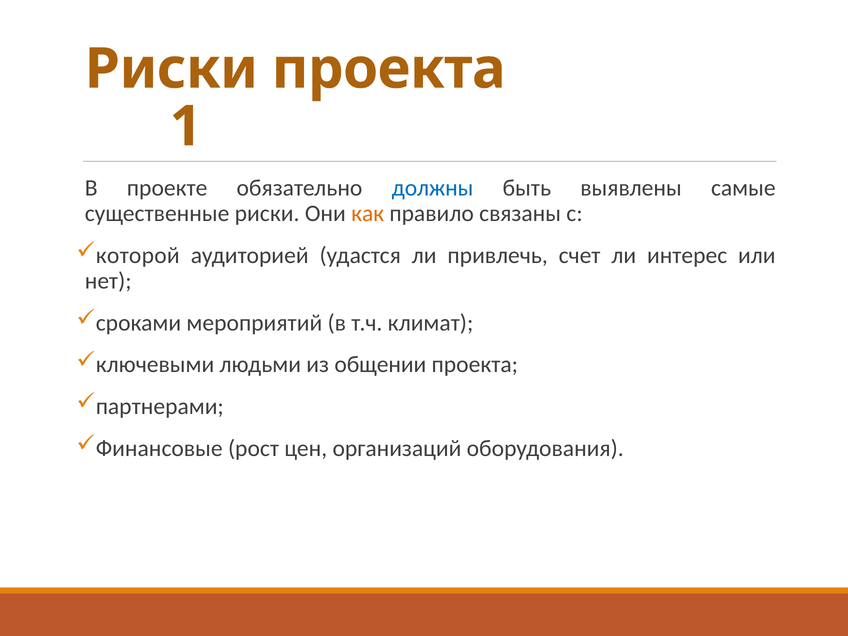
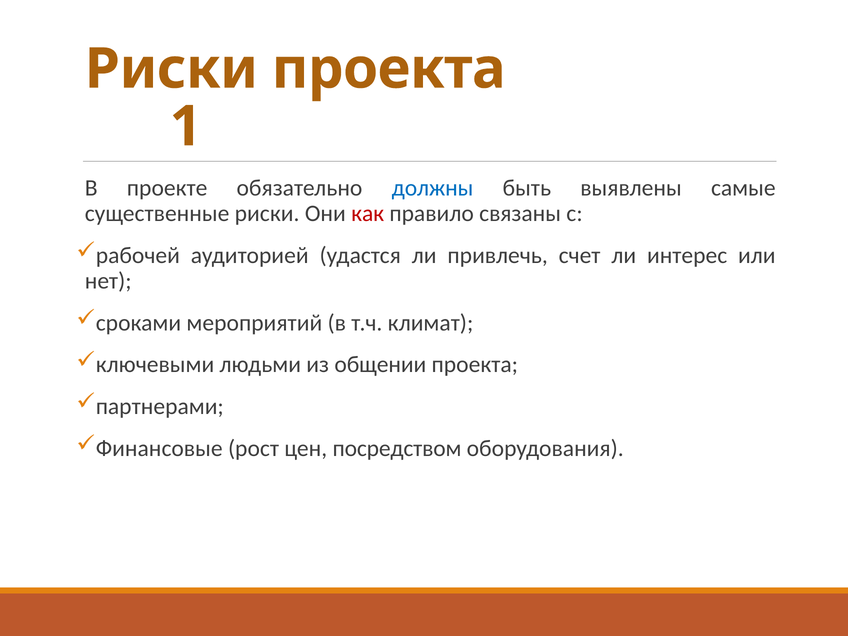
как colour: orange -> red (368, 213)
которой: которой -> рабочей (138, 255)
организаций: организаций -> посредством (397, 449)
